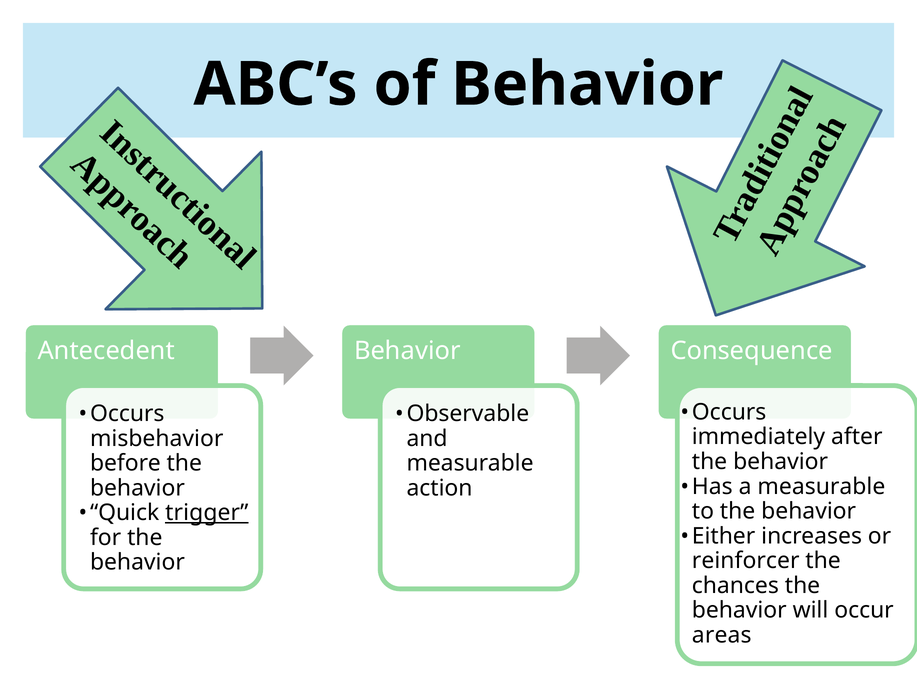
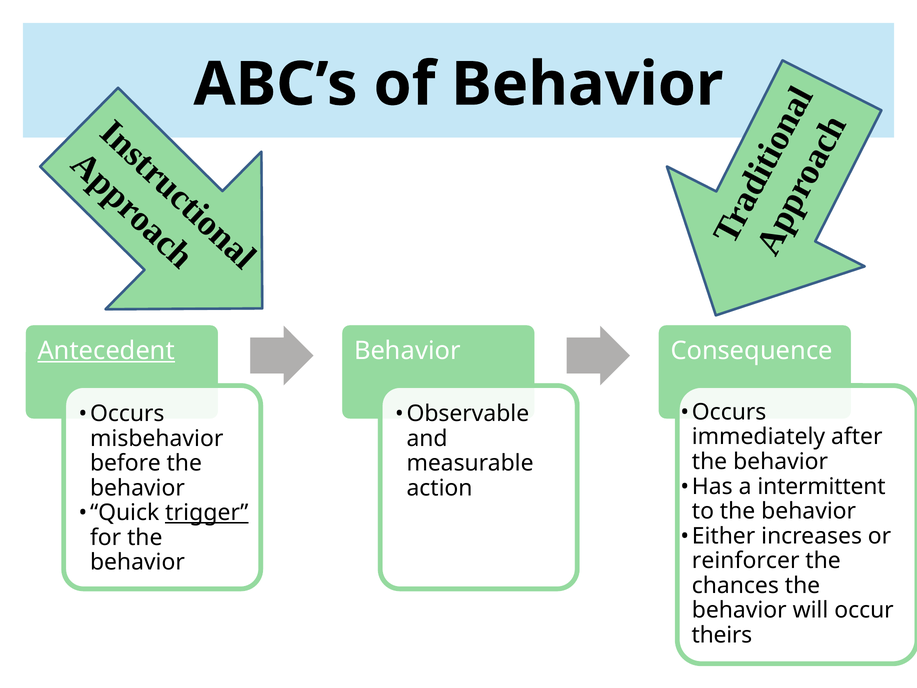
Antecedent underline: none -> present (106, 351)
a measurable: measurable -> intermittent (822, 486)
areas: areas -> theirs (722, 635)
